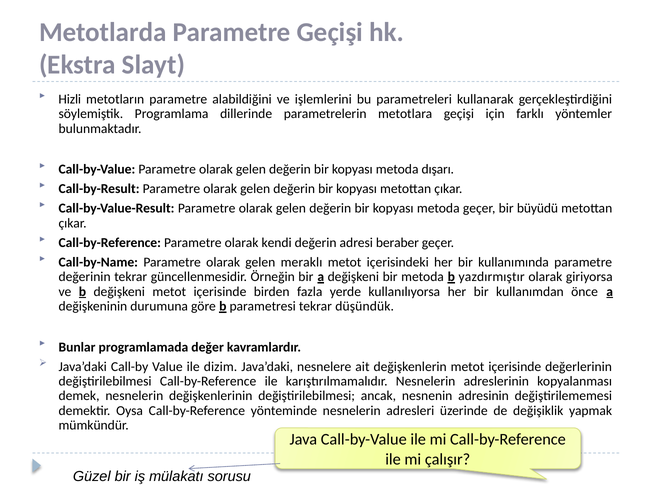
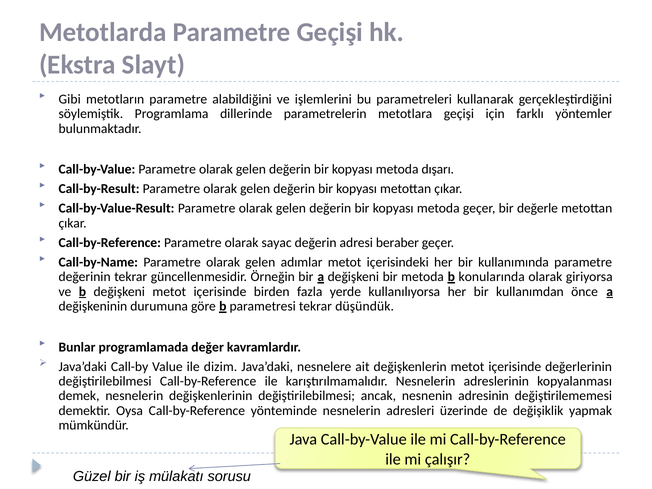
Hizli: Hizli -> Gibi (70, 99)
büyüdü: büyüdü -> değerle (538, 208)
kendi: kendi -> sayac (277, 243)
meraklı: meraklı -> adımlar (302, 262)
yazdırmıştır: yazdırmıştır -> konularında (492, 277)
